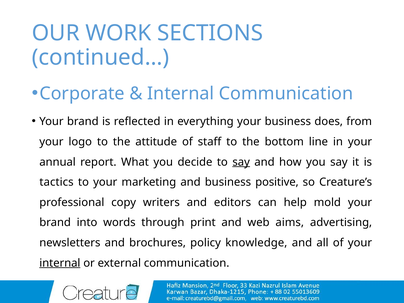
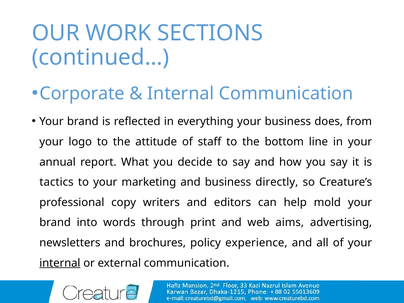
say underline: present -> none (241, 162)
positive: positive -> directly (277, 182)
knowledge: knowledge -> experience (256, 243)
